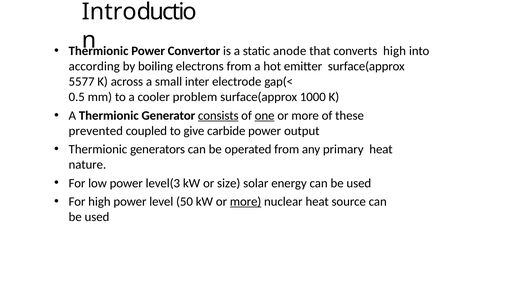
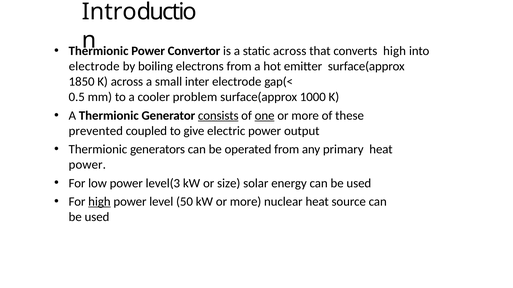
static anode: anode -> across (290, 51)
according: according -> electrode (94, 66)
5577: 5577 -> 1850 (82, 82)
carbide: carbide -> electric (226, 131)
nature: nature -> power (87, 165)
high underline: none -> present (99, 202)
more underline: present -> none (246, 202)
